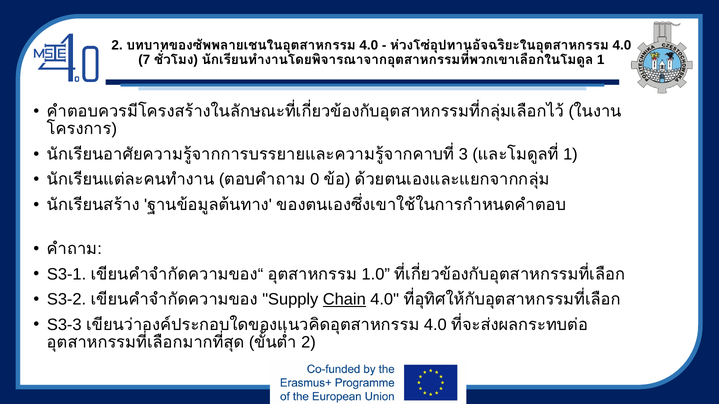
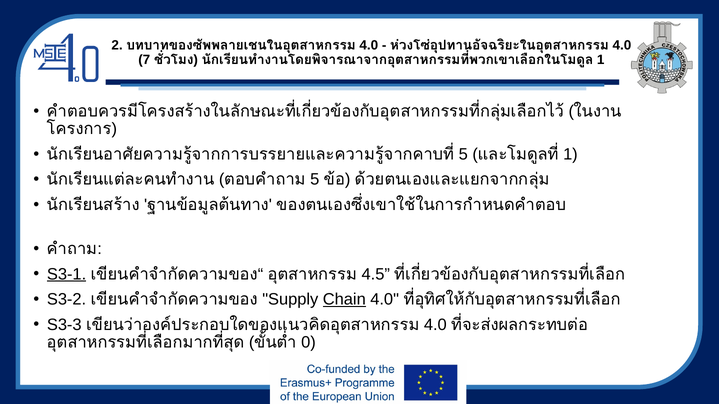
3: 3 -> 5 (463, 154)
0: 0 -> 5 (315, 180)
S3-1 underline: none -> present (67, 274)
1.0: 1.0 -> 4.5 (376, 274)
2: 2 -> 0 (308, 343)
